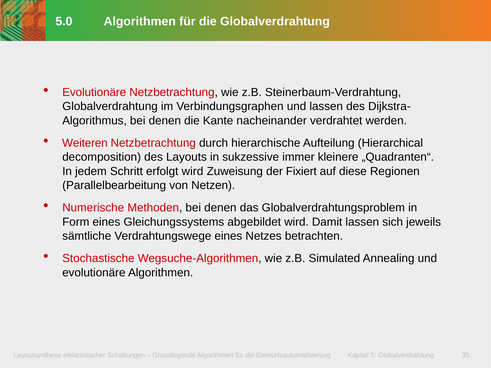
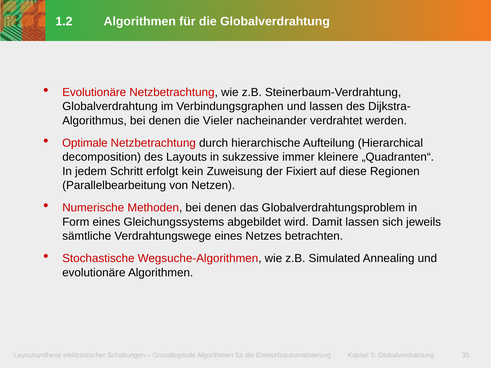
5.0: 5.0 -> 1.2 (64, 21)
Kante: Kante -> Vieler (218, 121)
Weiteren: Weiteren -> Optimale (85, 143)
erfolgt wird: wird -> kein (193, 171)
